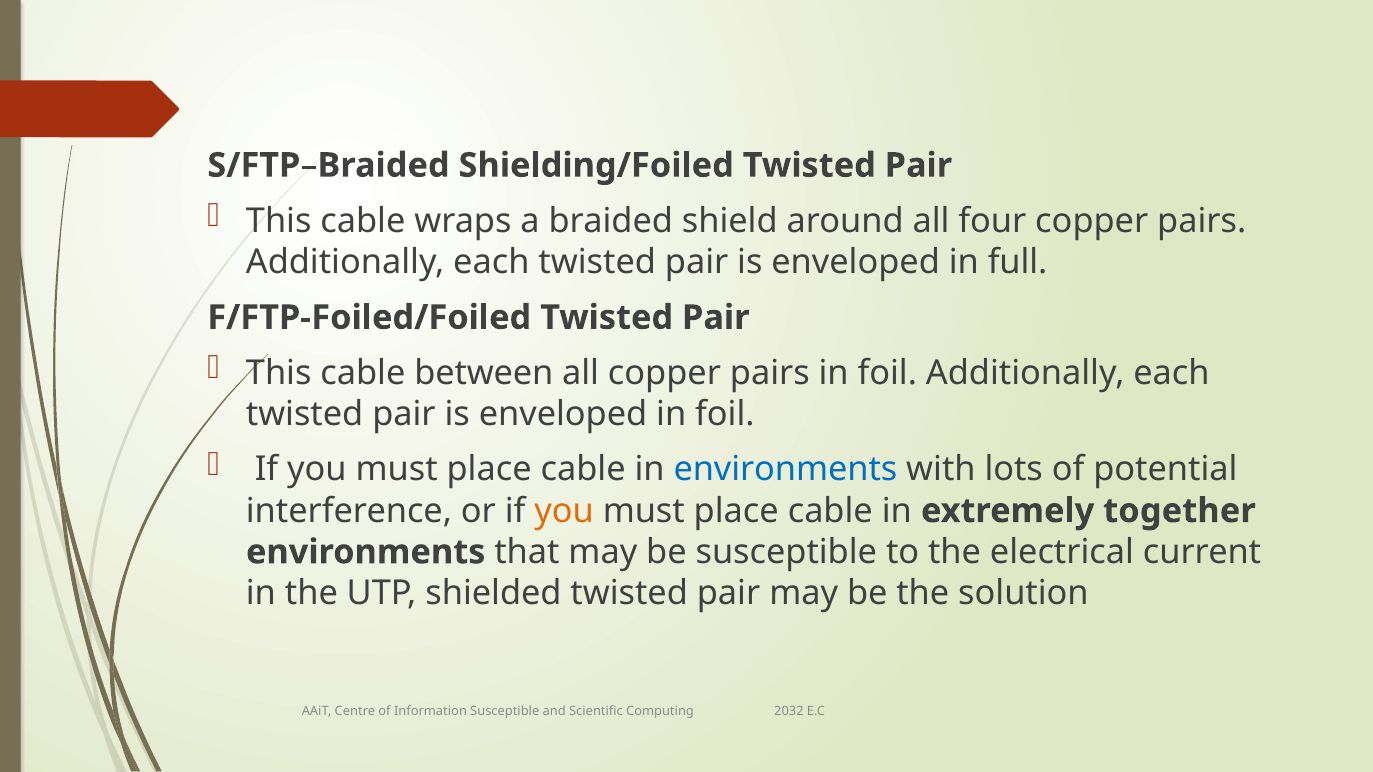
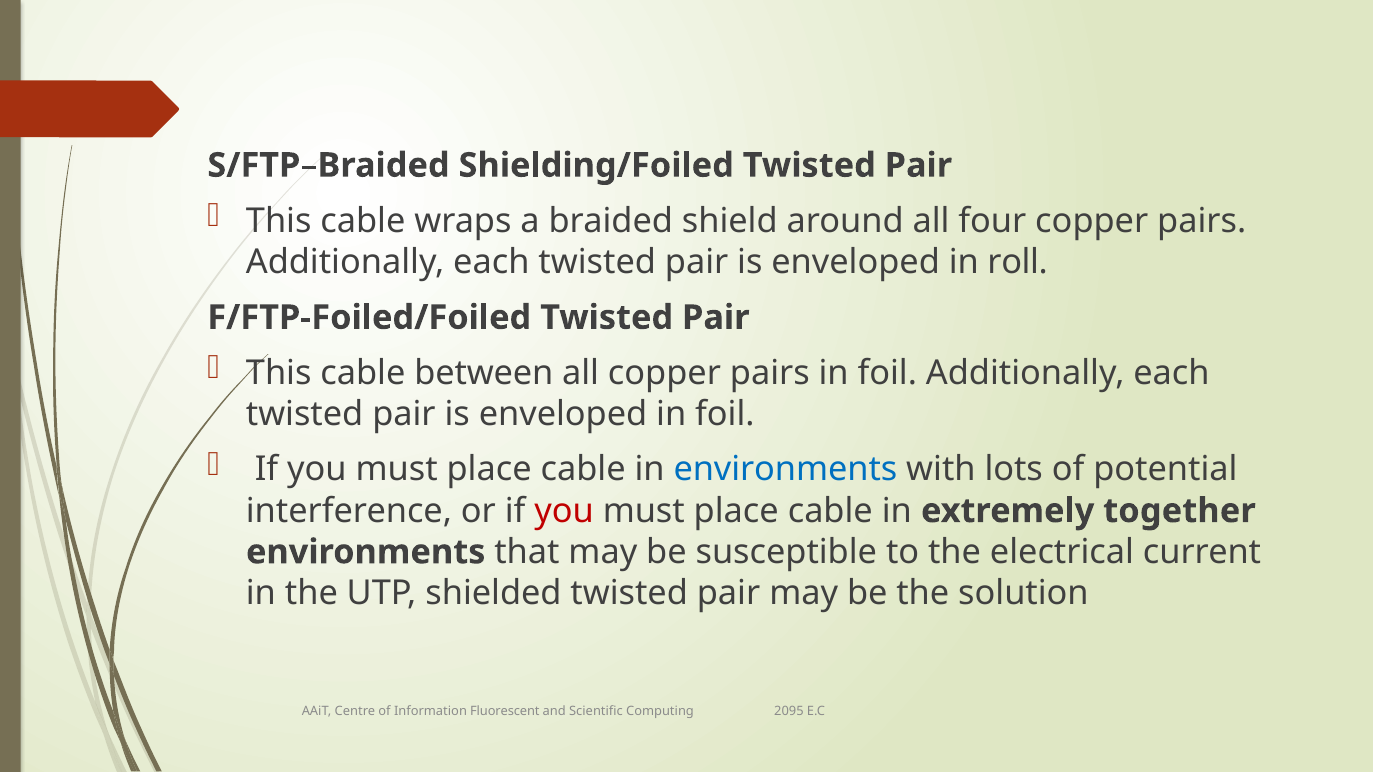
full: full -> roll (1018, 262)
you colour: orange -> red (564, 511)
Information Susceptible: Susceptible -> Fluorescent (505, 711)
2032: 2032 -> 2095 (789, 711)
